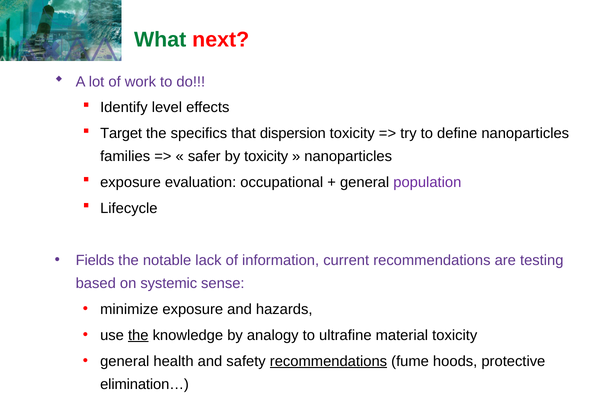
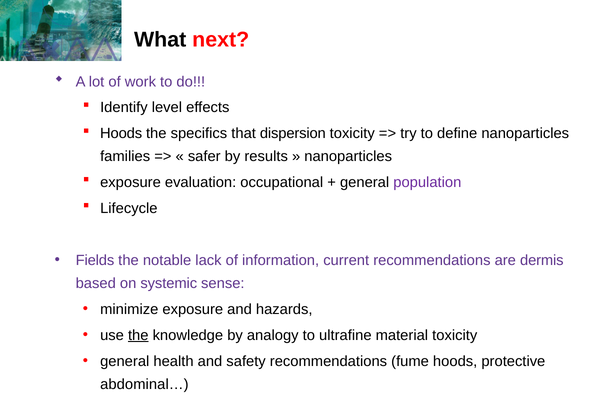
What colour: green -> black (160, 40)
Target: Target -> Hoods (121, 134)
by toxicity: toxicity -> results (266, 157)
testing: testing -> dermis (542, 260)
recommendations underline: present -> none (328, 361)
elimination…: elimination… -> abdominal… (144, 384)
